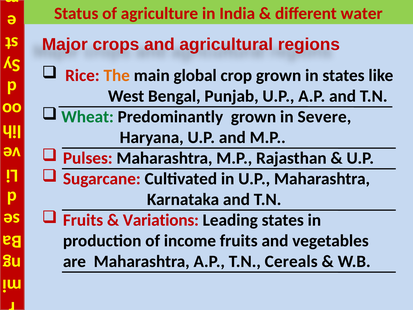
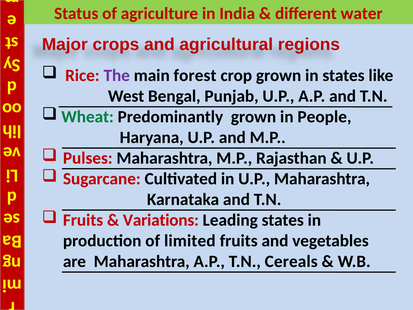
The colour: orange -> purple (117, 75)
global: global -> forest (195, 75)
Severe: Severe -> People (324, 117)
income: income -> limited (190, 241)
